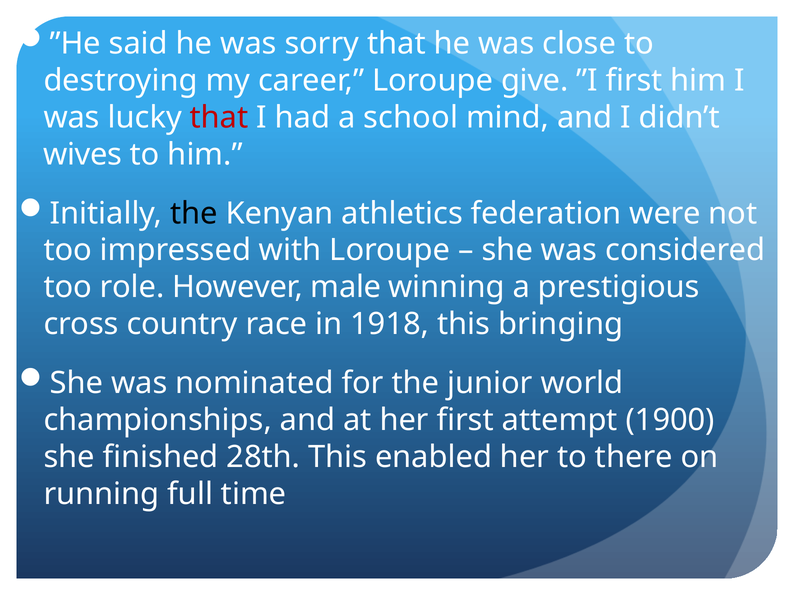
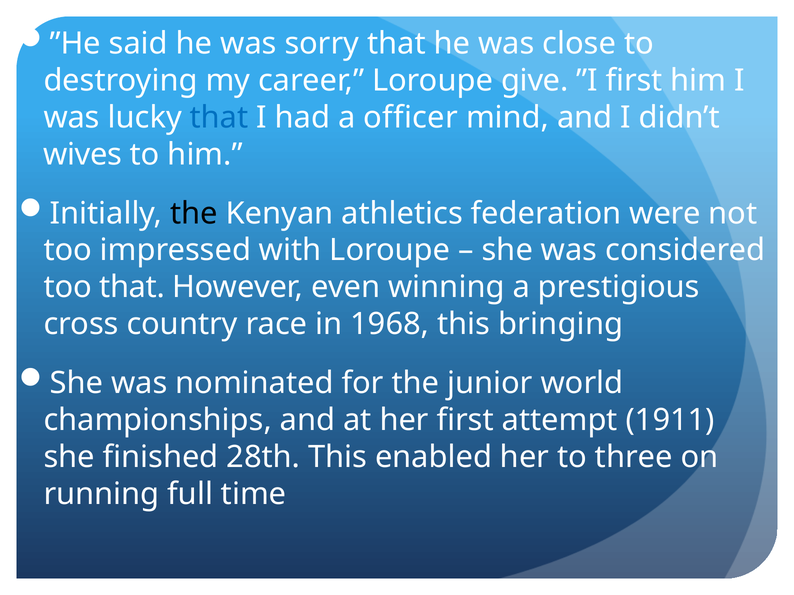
that colour: red -> blue (219, 117)
school: school -> officer (411, 117)
too role: role -> that (132, 287)
male: male -> even (346, 287)
1918: 1918 -> 1968 (390, 324)
1900: 1900 -> 1911 (670, 420)
there: there -> three (634, 457)
